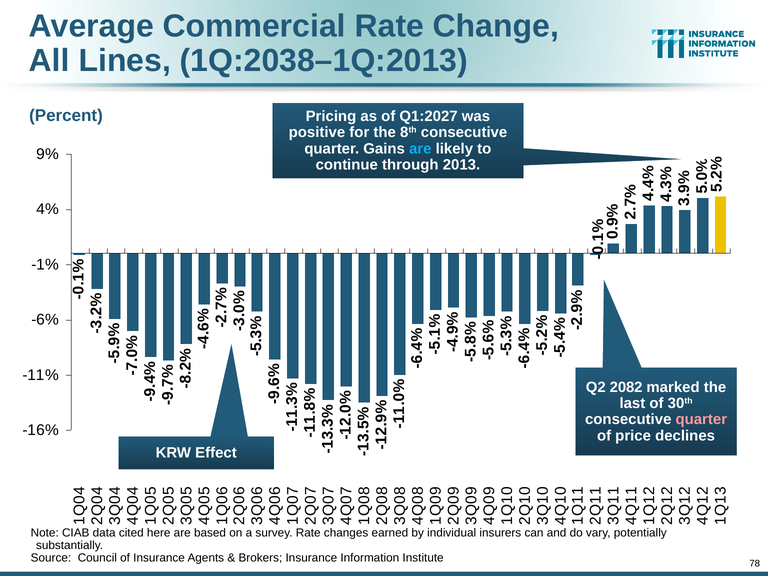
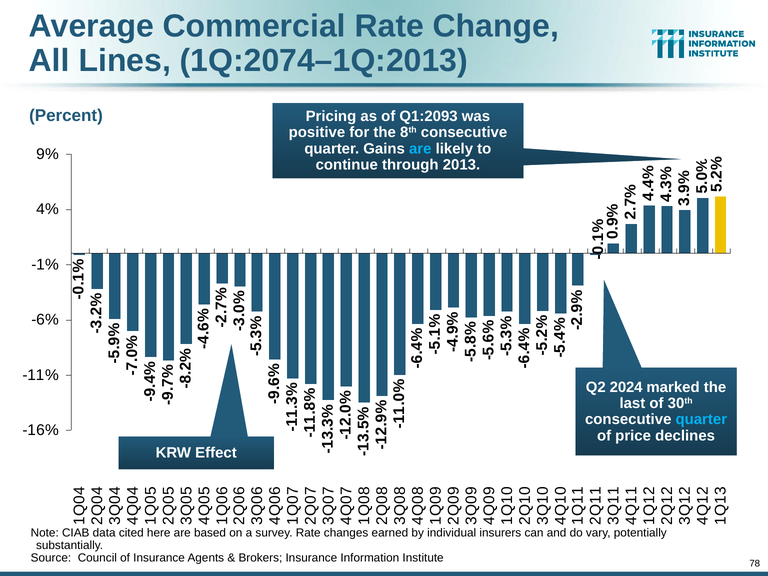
1Q:2038–1Q:2013: 1Q:2038–1Q:2013 -> 1Q:2074–1Q:2013 (324, 61)
Q1:2027: Q1:2027 -> Q1:2093 (429, 116)
2082: 2082 -> 2024 (626, 387)
quarter colour: pink -> light blue (701, 419)
